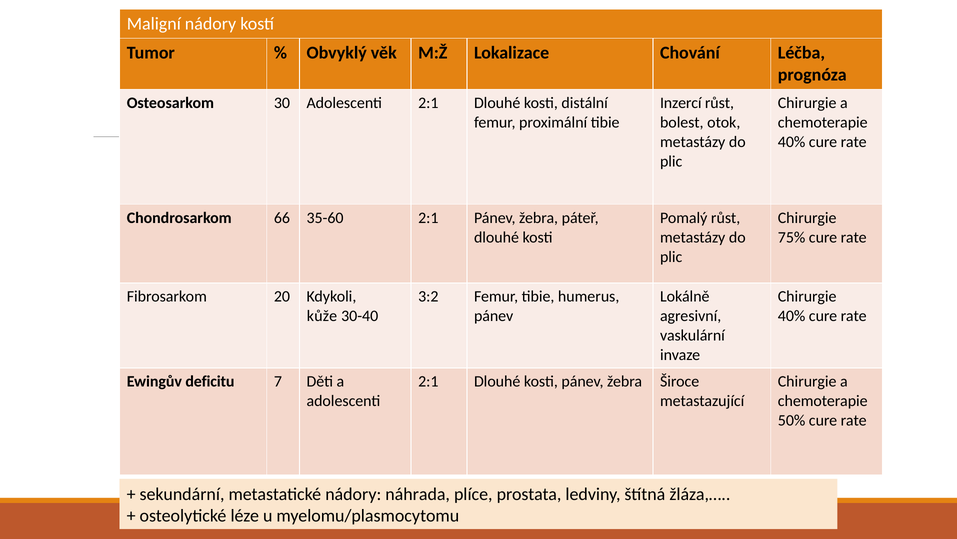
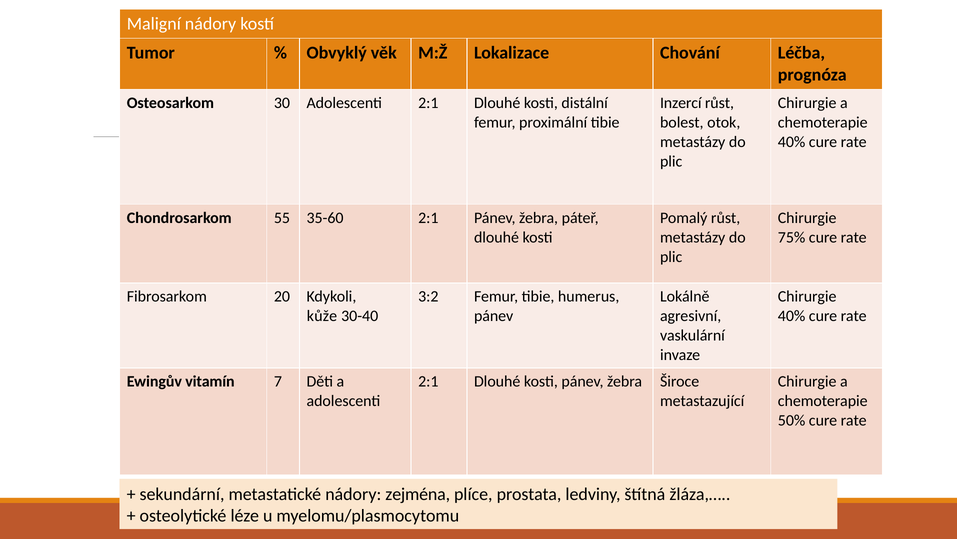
66: 66 -> 55 (282, 217)
deficitu: deficitu -> vitamín (210, 381)
náhrada: náhrada -> zejména (418, 494)
